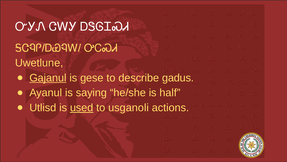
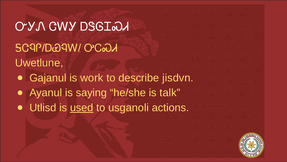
Gajanul underline: present -> none (48, 78)
gese: gese -> work (92, 78)
gadus: gadus -> jisdvn (178, 78)
half: half -> talk (170, 93)
